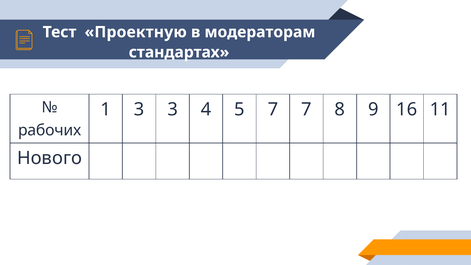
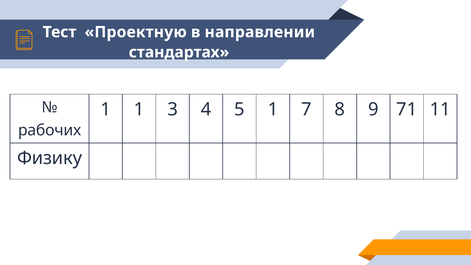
модераторам: модераторам -> направлении (260, 32)
1 3: 3 -> 1 (139, 109)
5 7: 7 -> 1 (273, 109)
16: 16 -> 71 (407, 109)
Нового: Нового -> Физику (50, 158)
